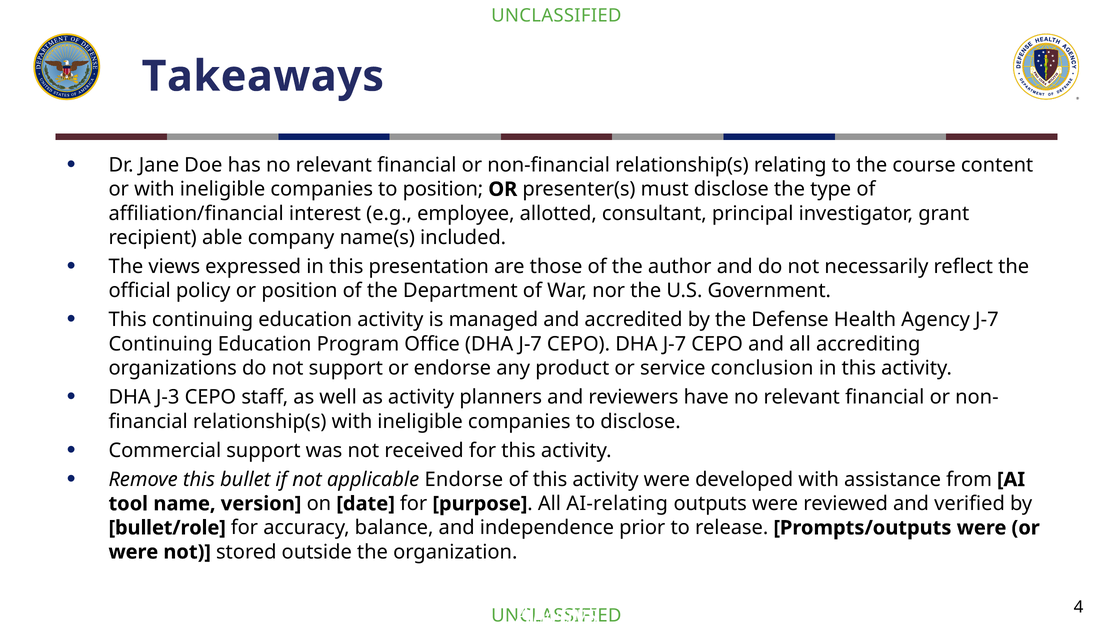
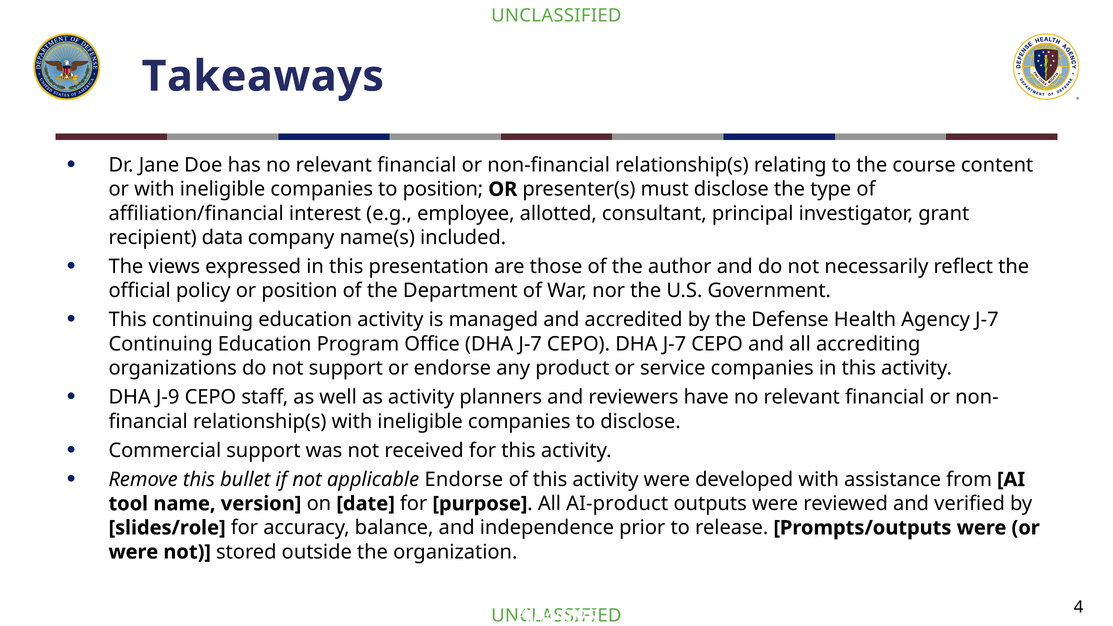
able: able -> data (222, 238)
service conclusion: conclusion -> companies (762, 368)
J-3: J-3 -> J-9 (168, 397)
AI-relating: AI-relating -> AI-product (617, 504)
bullet/role: bullet/role -> slides/role (167, 528)
